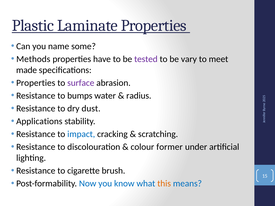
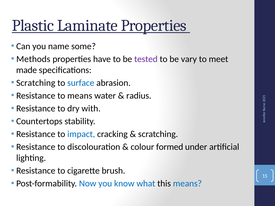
Properties: Properties -> Scratching (36, 83)
surface colour: purple -> blue (81, 83)
to bumps: bumps -> means (80, 96)
dust: dust -> with (91, 109)
Applications: Applications -> Countertops (39, 121)
former: former -> formed (170, 147)
this colour: orange -> black (164, 184)
